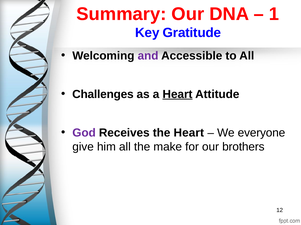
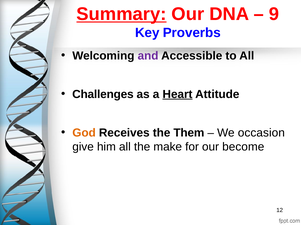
Summary underline: none -> present (121, 14)
1: 1 -> 9 (274, 14)
Gratitude: Gratitude -> Proverbs (192, 33)
God colour: purple -> orange (84, 133)
the Heart: Heart -> Them (189, 133)
everyone: everyone -> occasion (261, 133)
brothers: brothers -> become (243, 147)
